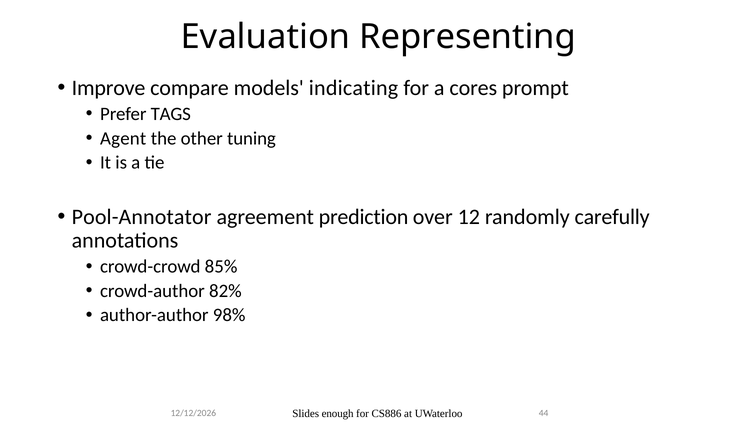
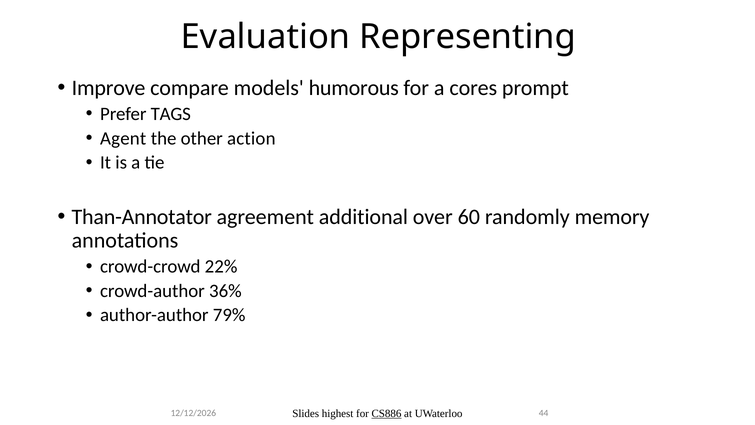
indicating: indicating -> humorous (354, 88)
tuning: tuning -> action (251, 138)
Pool-Annotator: Pool-Annotator -> Than-Annotator (142, 217)
prediction: prediction -> additional (363, 217)
12: 12 -> 60 (469, 217)
carefully: carefully -> memory (612, 217)
85%: 85% -> 22% (221, 266)
82%: 82% -> 36% (225, 291)
98%: 98% -> 79% (229, 315)
enough: enough -> highest (338, 413)
CS886 underline: none -> present (386, 413)
